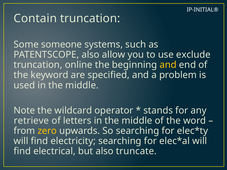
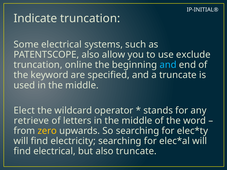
Contain: Contain -> Indicate (35, 18)
Some someone: someone -> electrical (61, 44)
and colour: yellow -> light blue (168, 65)
a problem: problem -> truncate (178, 75)
Note: Note -> Elect (24, 111)
